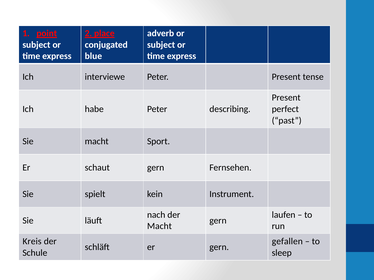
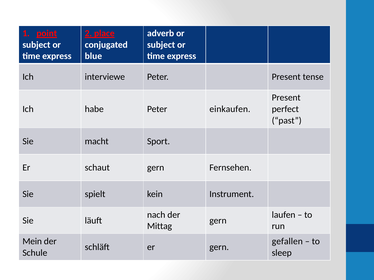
describing: describing -> einkaufen (230, 109)
Macht: Macht -> Mittag (160, 227)
Kreis: Kreis -> Mein (32, 242)
